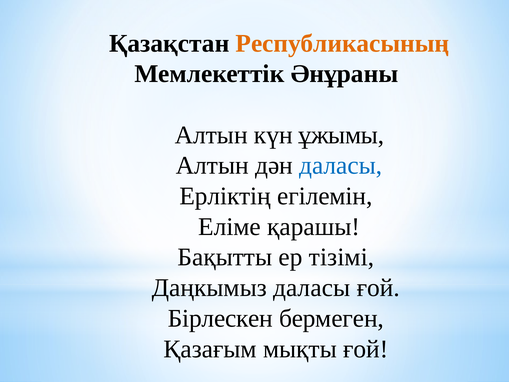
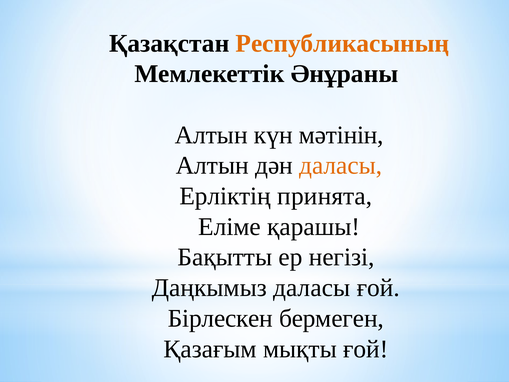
ұжымы: ұжымы -> мәтінін (341, 135)
даласы colour: blue -> orange (341, 165)
егілемін: егілемін -> принята (325, 196)
тізімі: тізімі -> негізі (342, 257)
